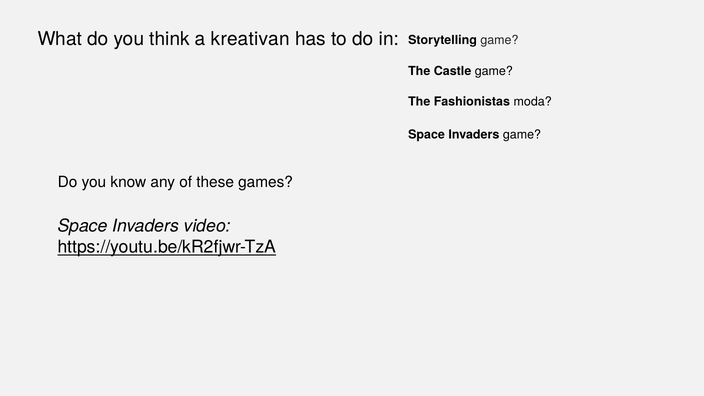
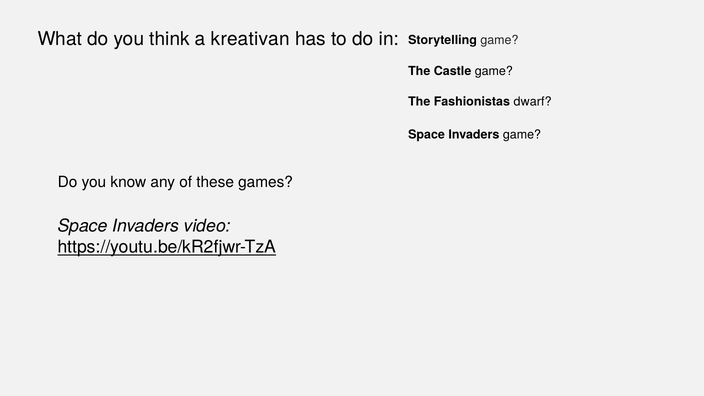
moda: moda -> dwarf (533, 102)
